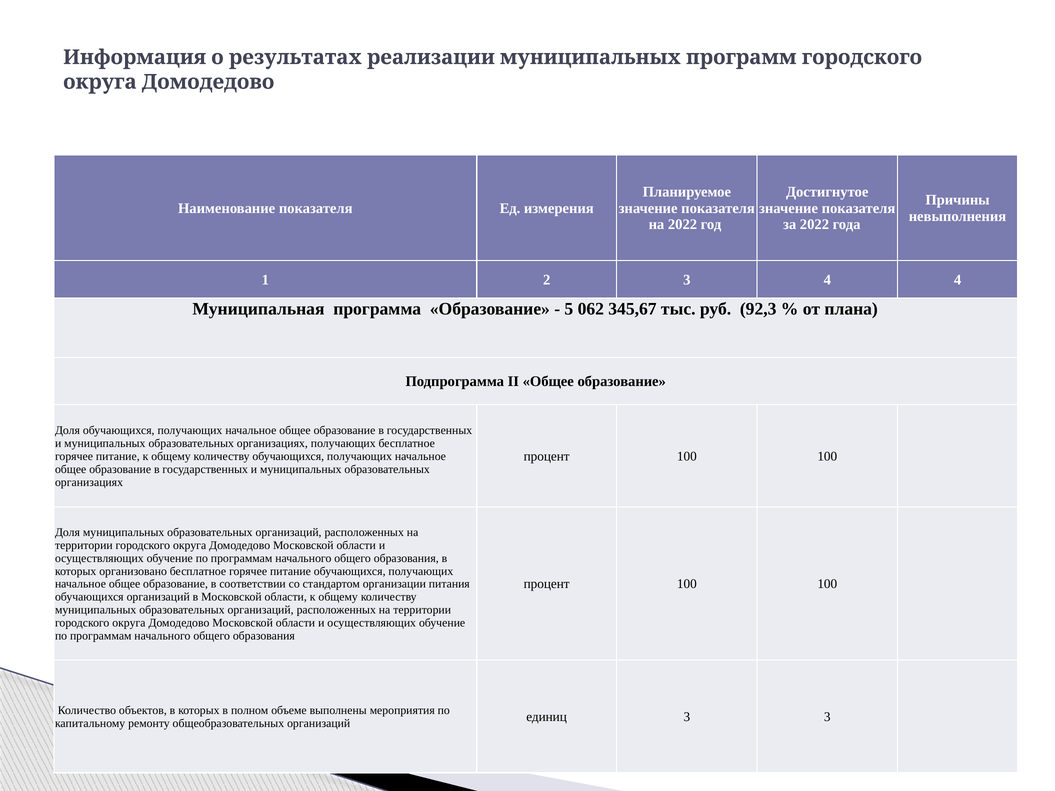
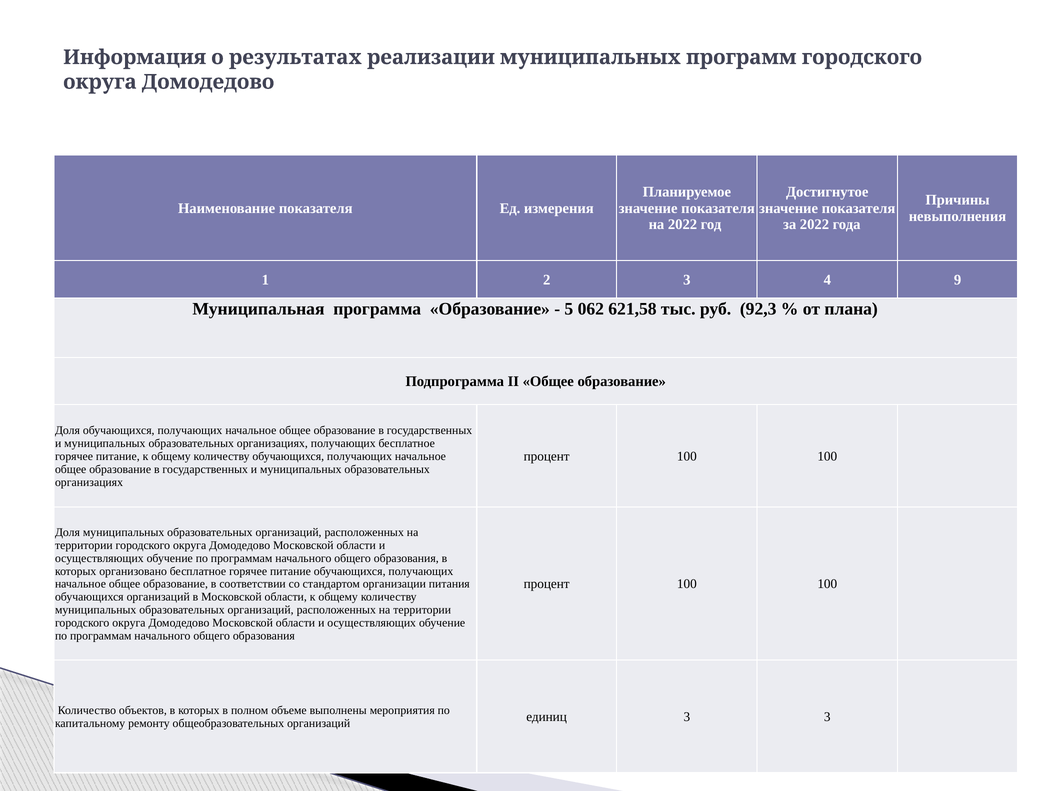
4 4: 4 -> 9 (958, 280)
345,67: 345,67 -> 621,58 (632, 309)
